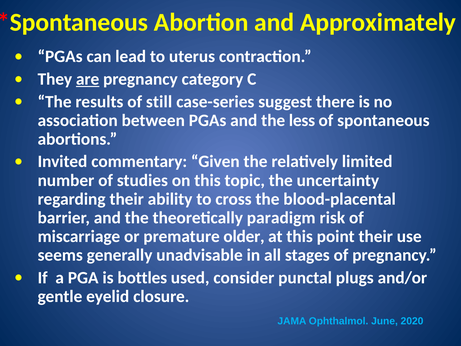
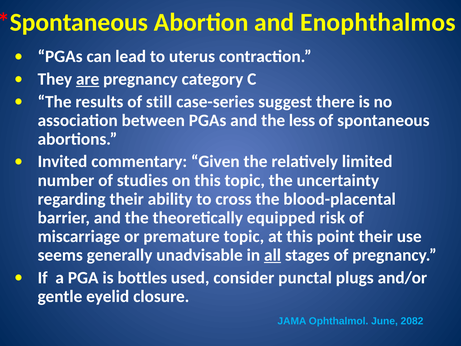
Approximately: Approximately -> Enophthalmos (378, 22)
paradigm: paradigm -> equipped (281, 218)
premature older: older -> topic (244, 236)
all underline: none -> present (273, 255)
2020: 2020 -> 2082 (412, 321)
